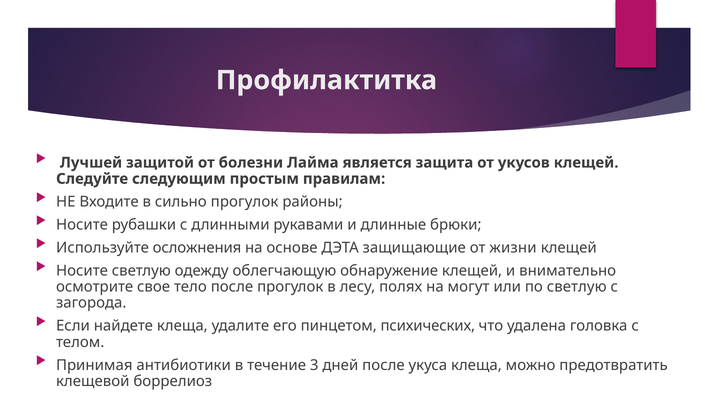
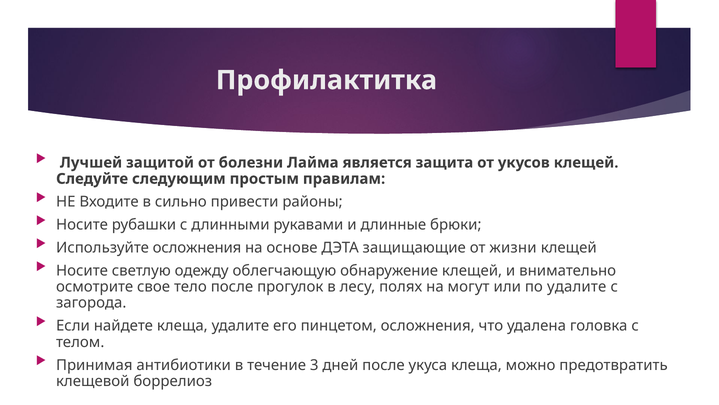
сильно прогулок: прогулок -> привести (245, 201)
по светлую: светлую -> удалите (577, 286)
пинцетом психических: психических -> осложнения (428, 325)
